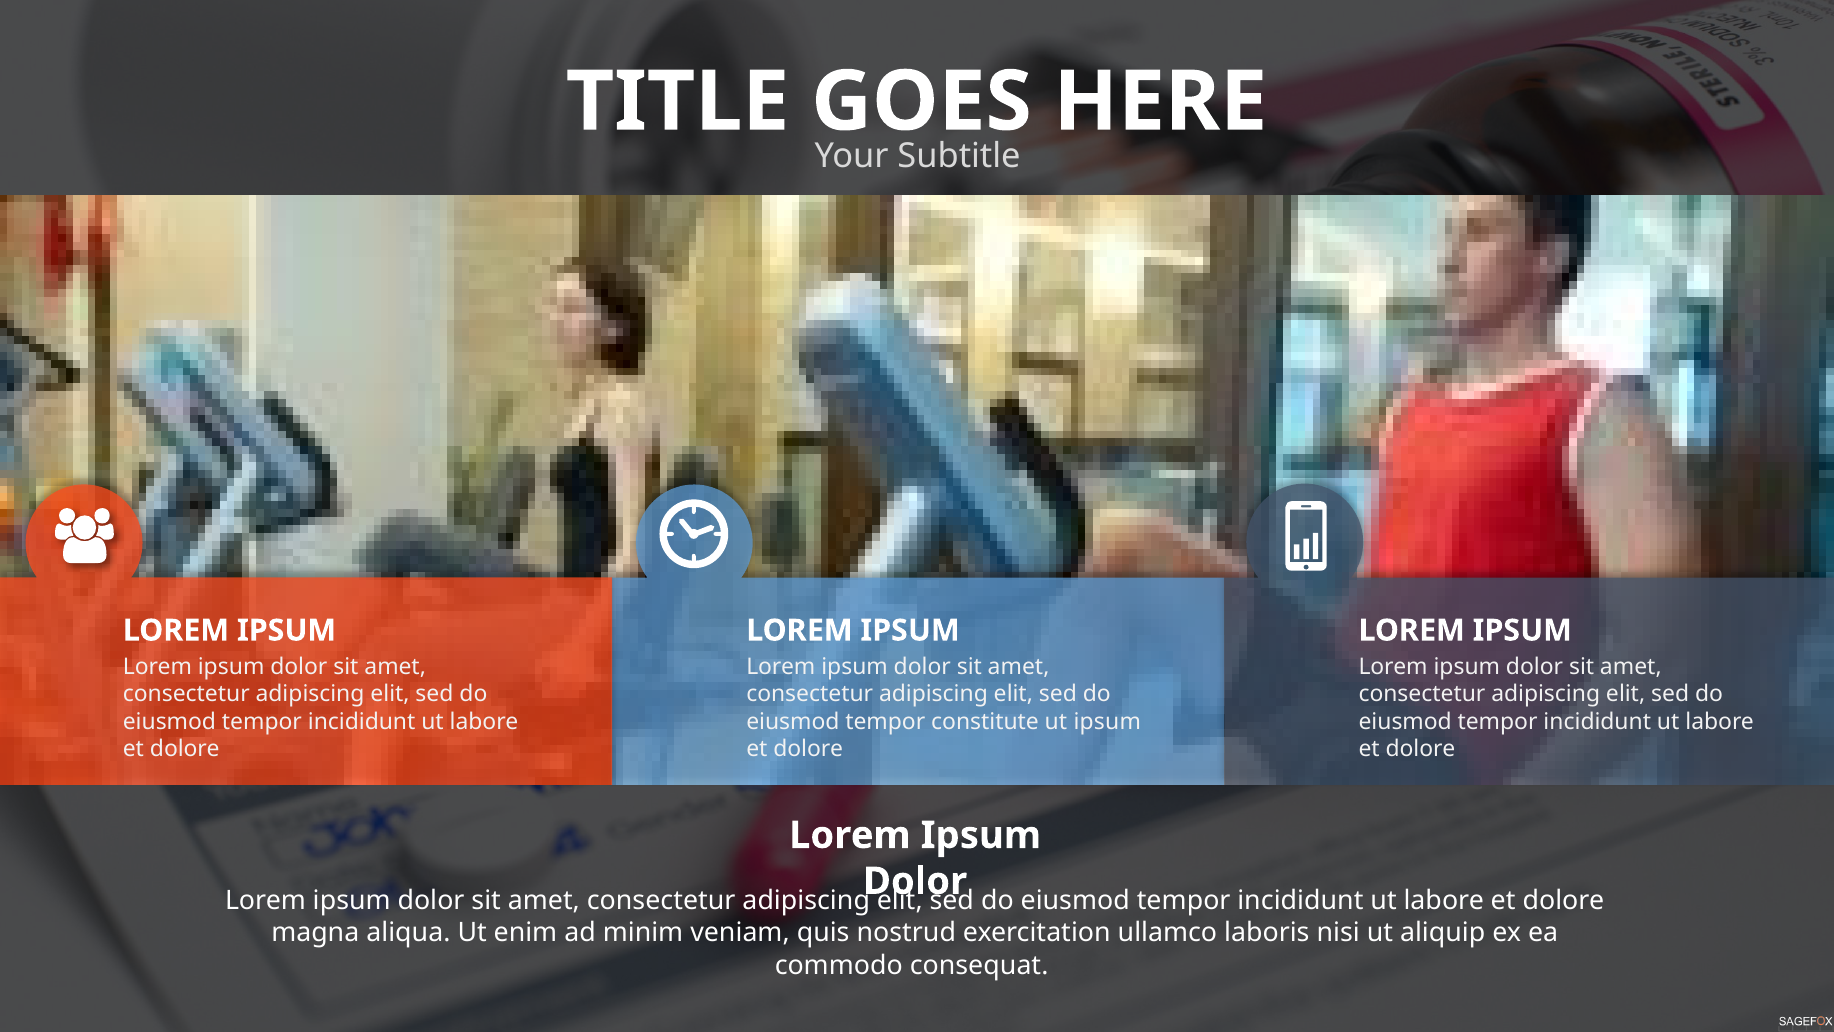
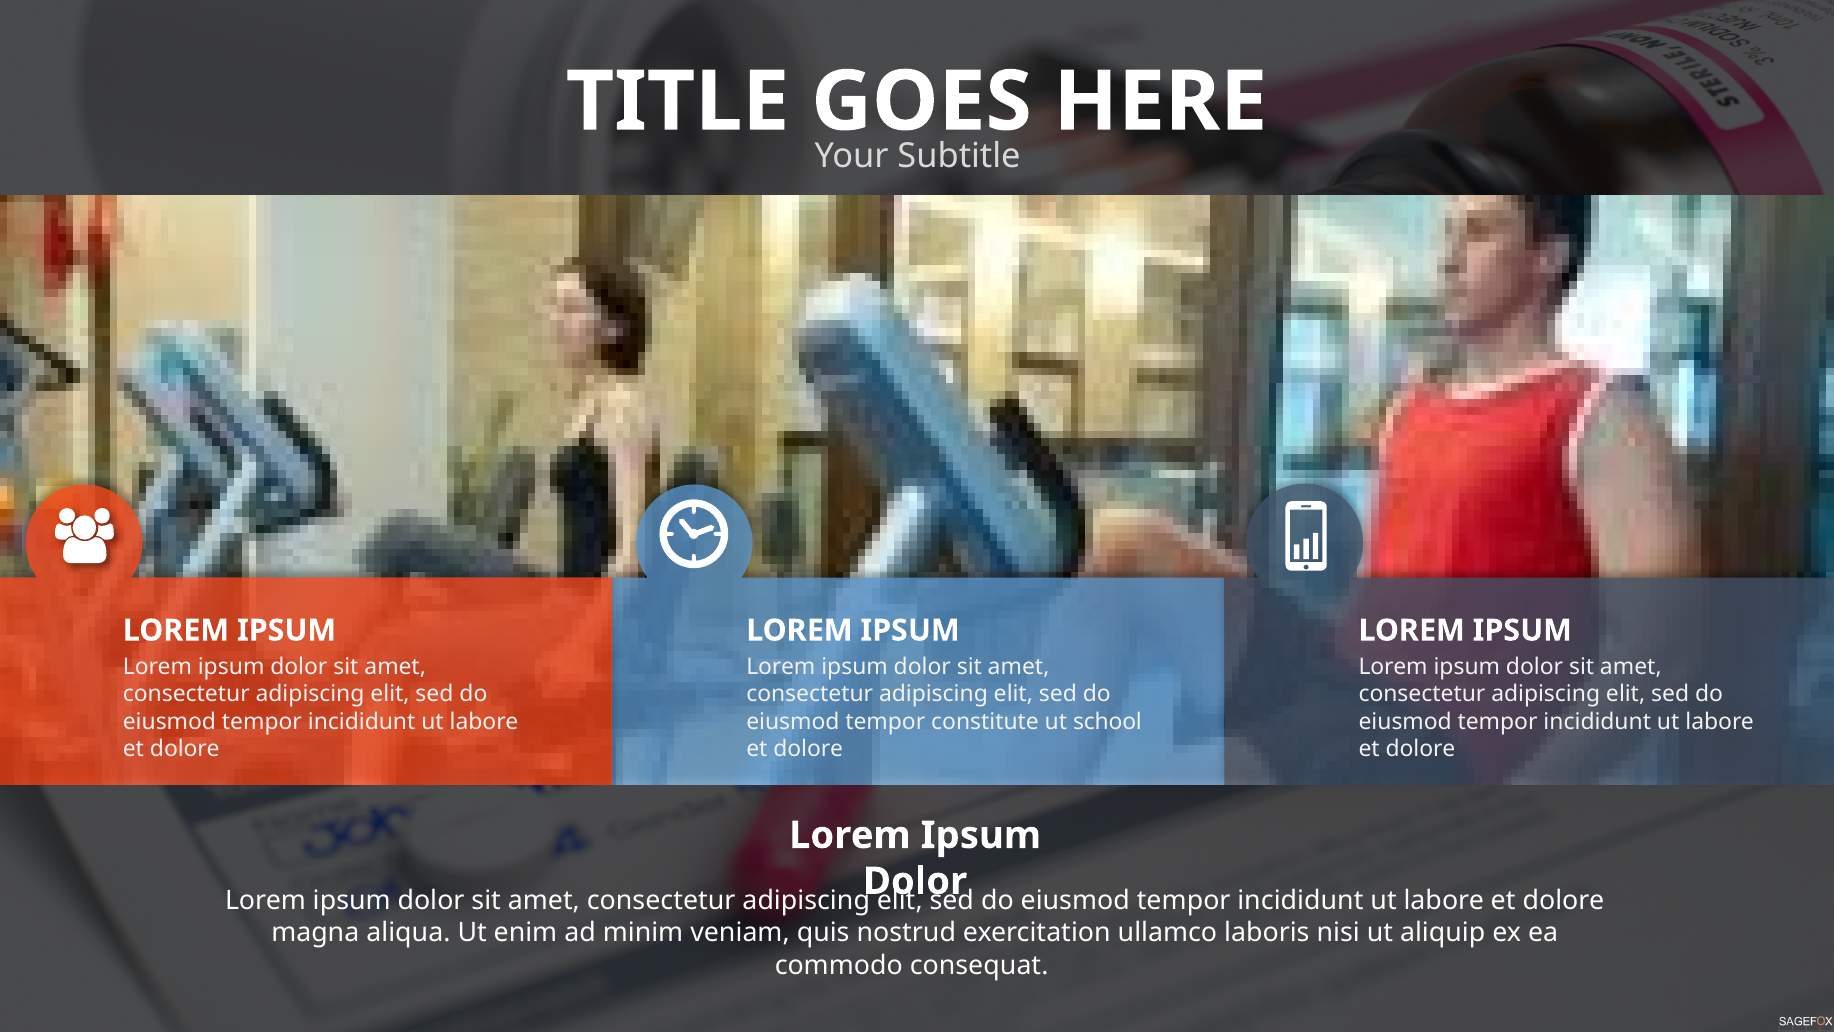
ut ipsum: ipsum -> school (1107, 721)
